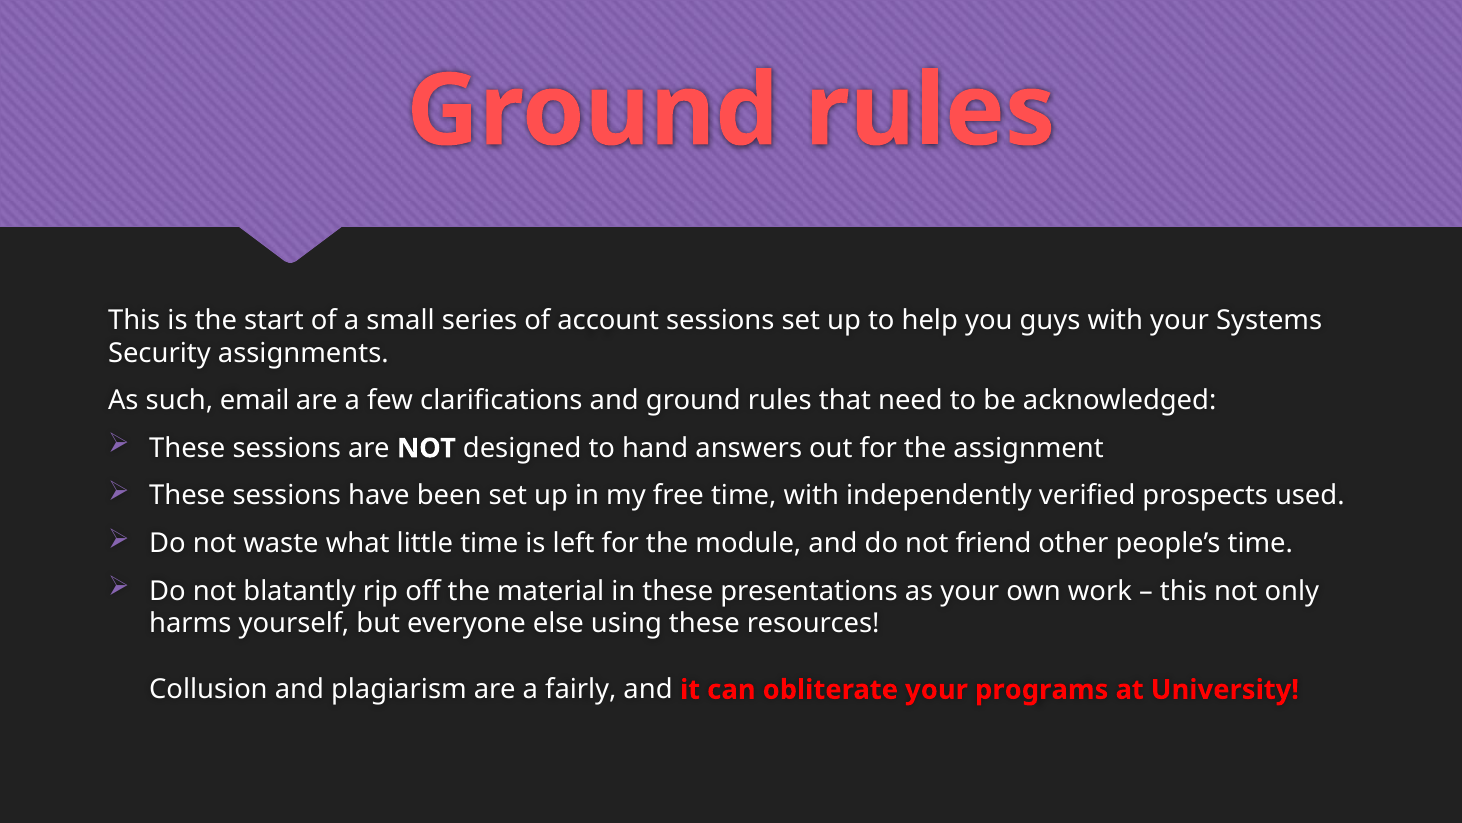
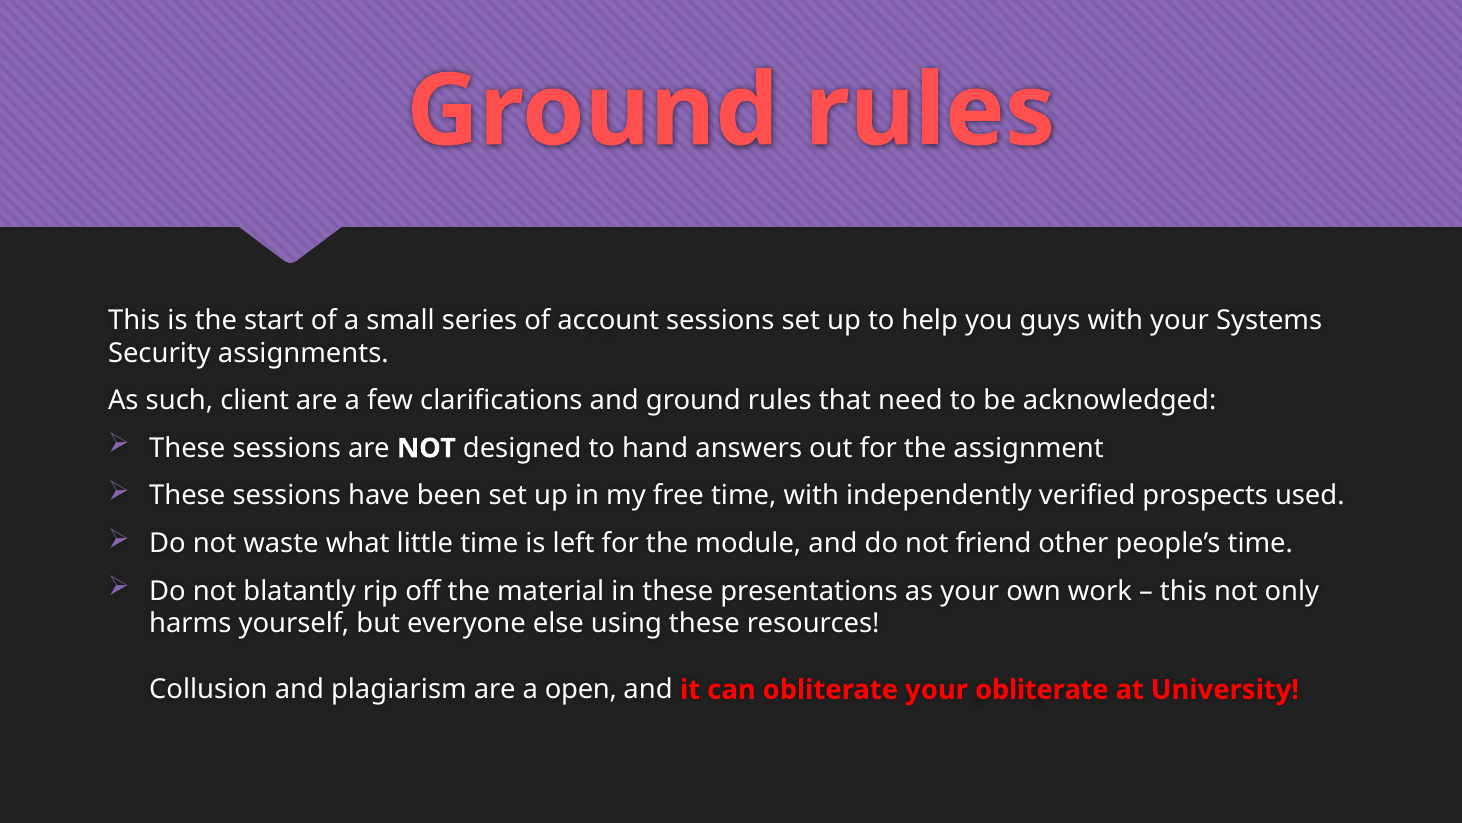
email: email -> client (255, 400)
fairly: fairly -> open (581, 689)
your programs: programs -> obliterate (1042, 689)
